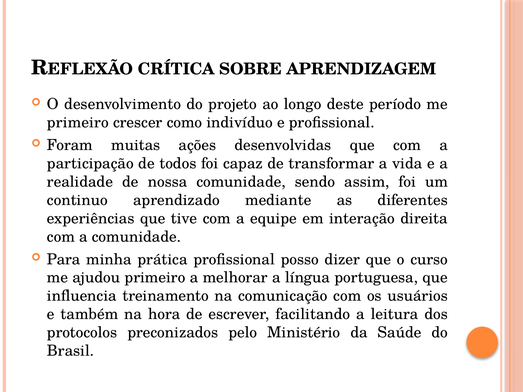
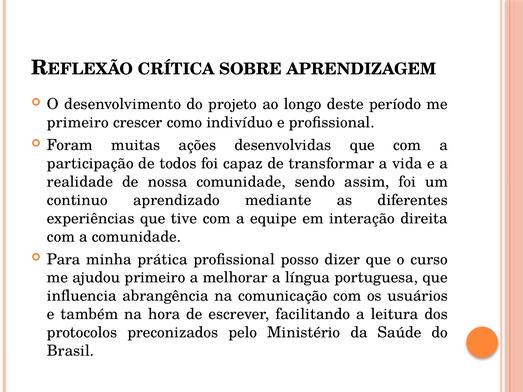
treinamento: treinamento -> abrangência (166, 296)
